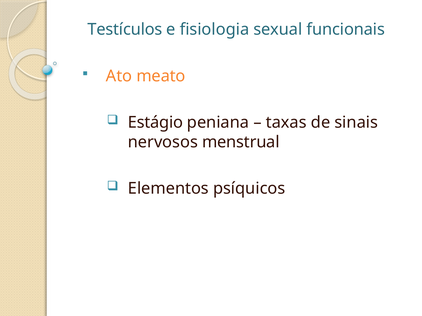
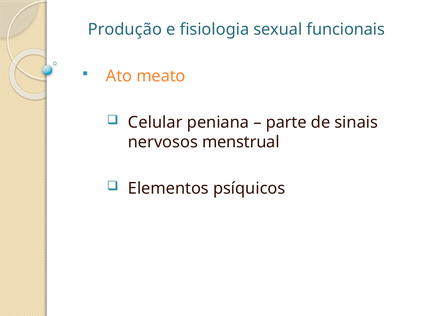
Testículos: Testículos -> Produção (125, 30)
Estágio: Estágio -> Celular (155, 123)
taxas: taxas -> parte (286, 123)
